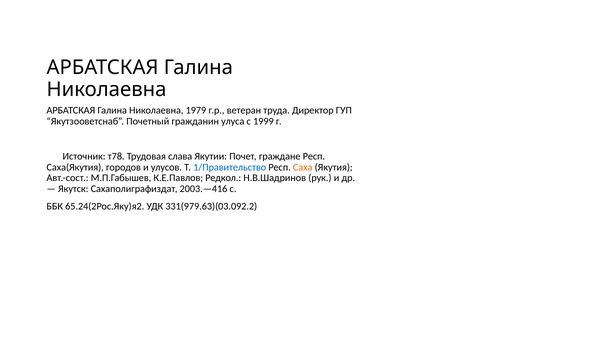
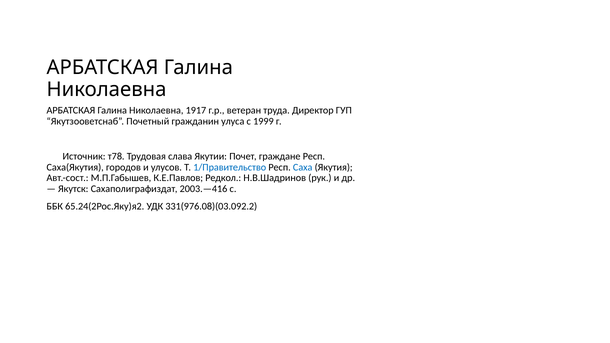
1979: 1979 -> 1917 (196, 111)
Саха colour: orange -> blue (303, 167)
331(979.63)(03.092.2: 331(979.63)(03.092.2 -> 331(976.08)(03.092.2 (211, 207)
